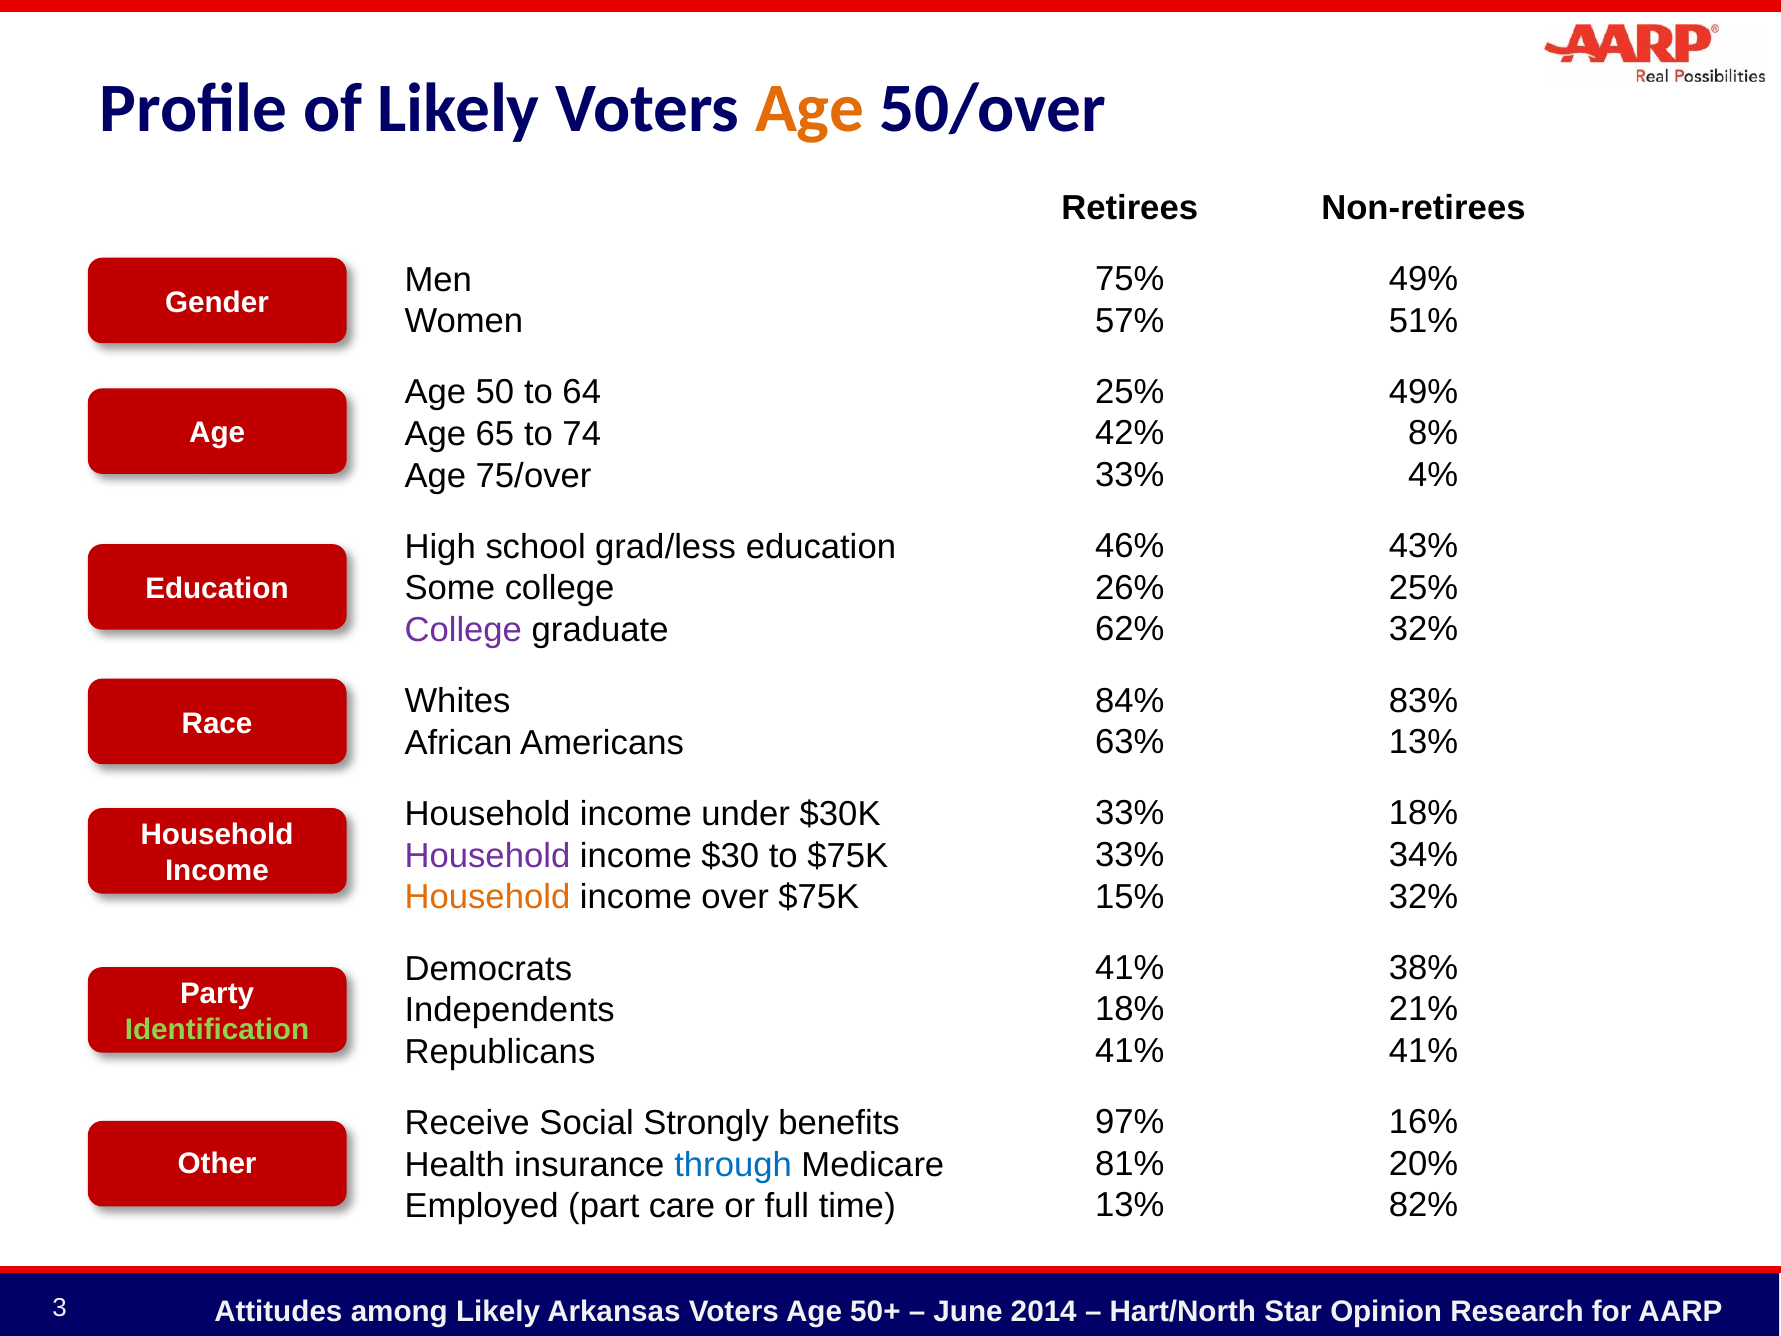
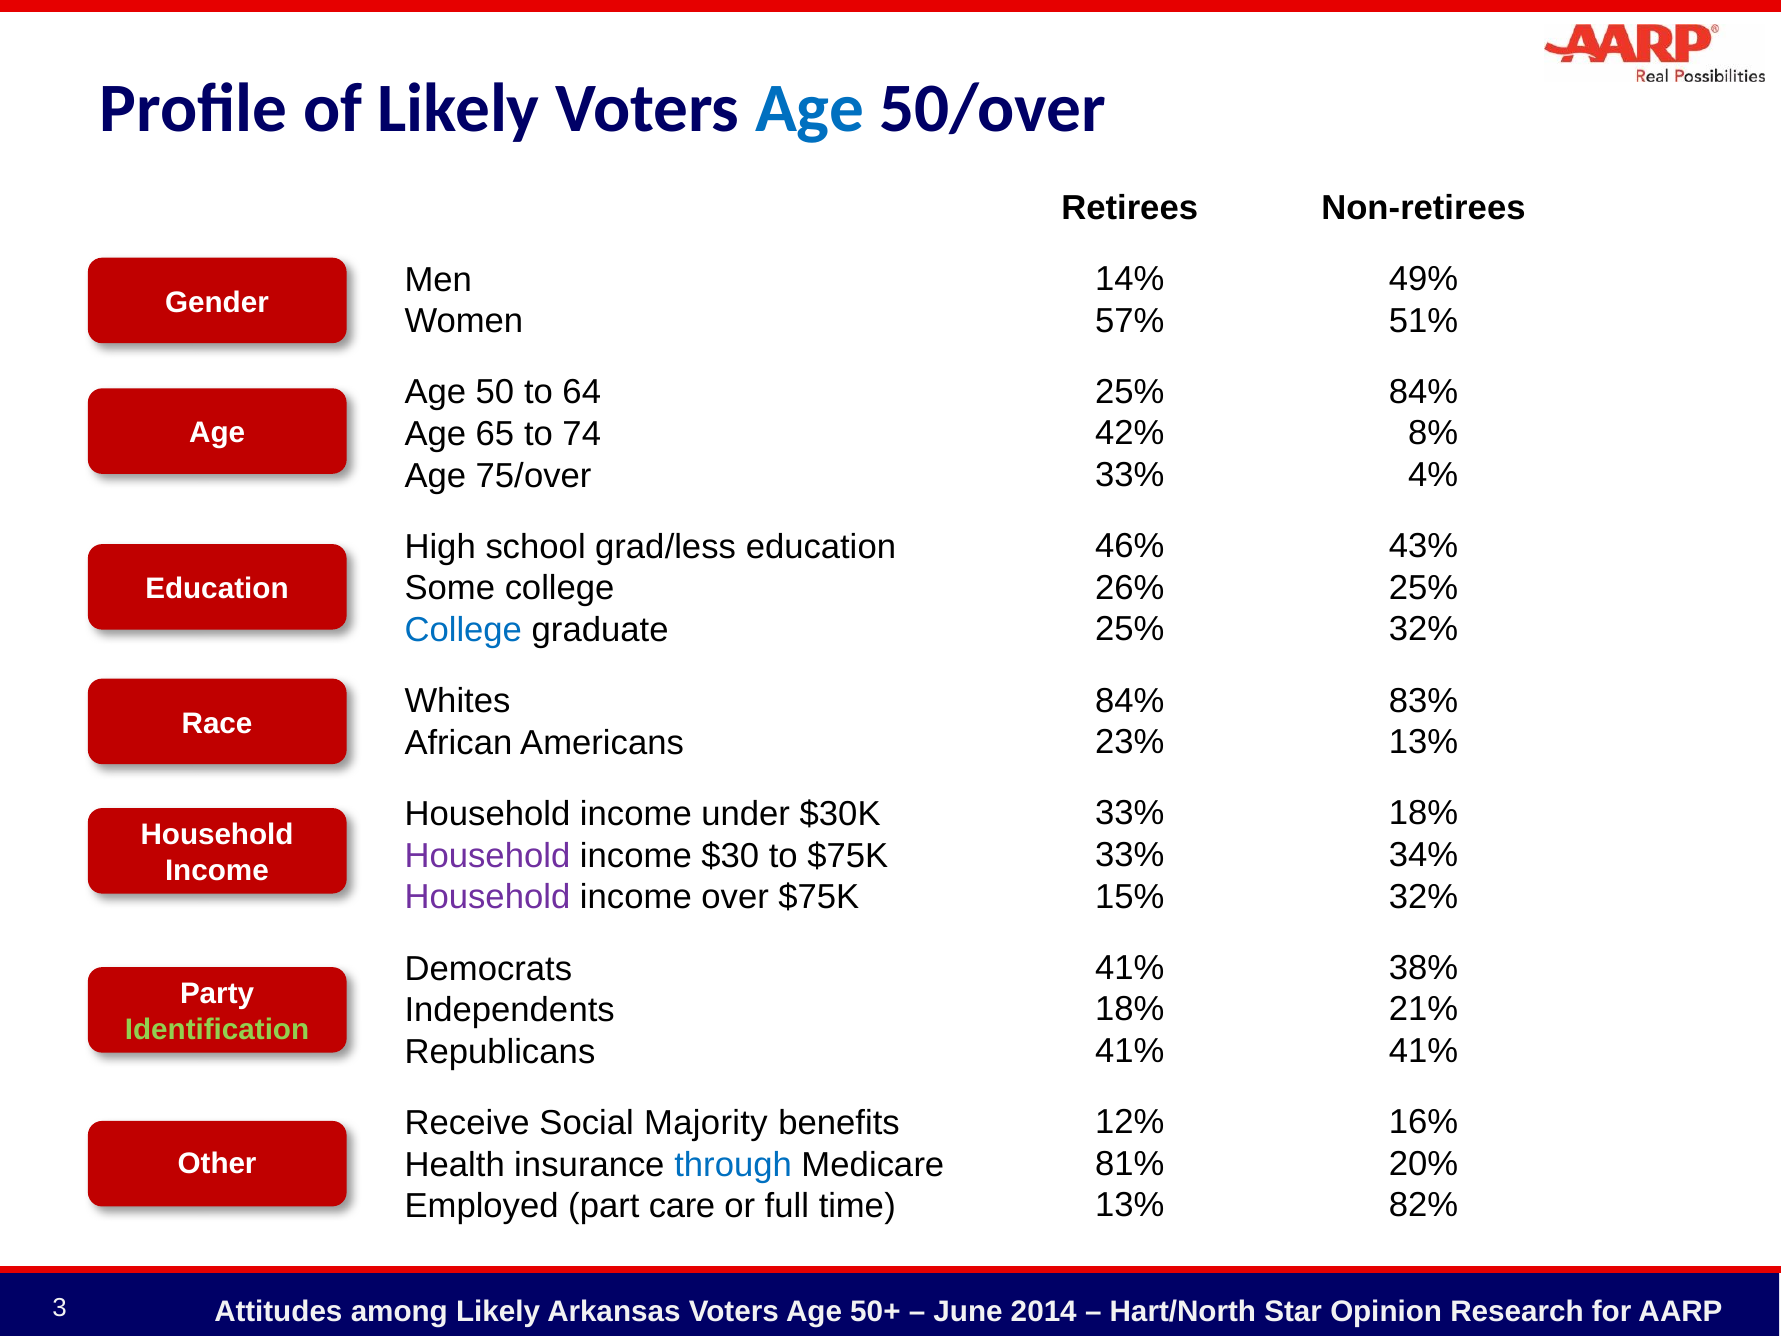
Age colour: orange -> blue (810, 108)
75%: 75% -> 14% (1130, 279)
49%: 49% -> 84% (1424, 392)
62%: 62% -> 25% (1130, 629)
College colour: purple -> blue (463, 630)
63%: 63% -> 23% (1130, 742)
Household colour: orange -> purple (487, 897)
97%: 97% -> 12% (1130, 1122)
Strongly: Strongly -> Majority (706, 1123)
